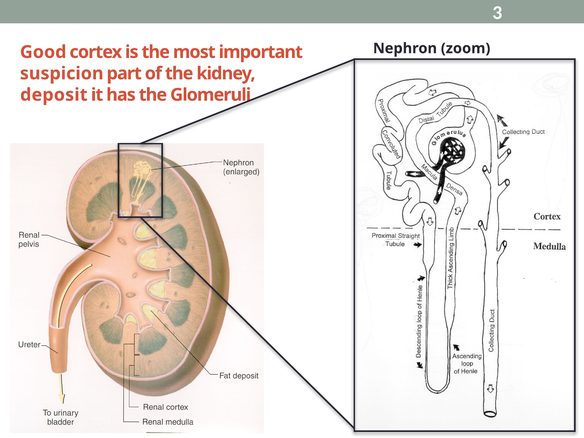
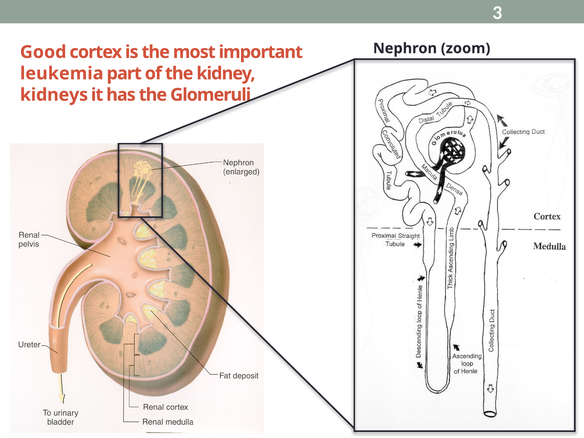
suspicion: suspicion -> leukemia (62, 73)
deposit: deposit -> kidneys (54, 95)
